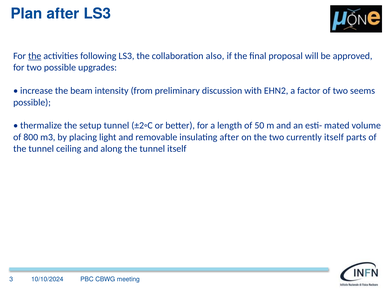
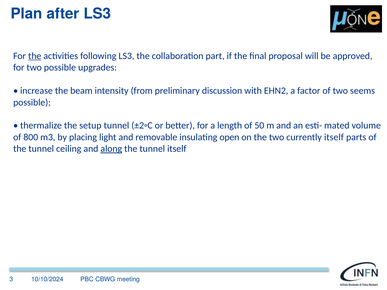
also: also -> part (215, 56)
insulating after: after -> open (229, 137)
along underline: none -> present (111, 149)
